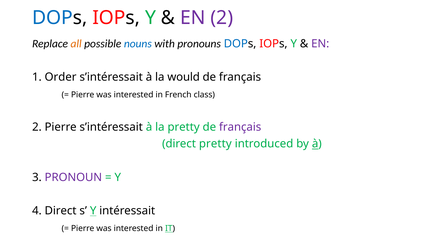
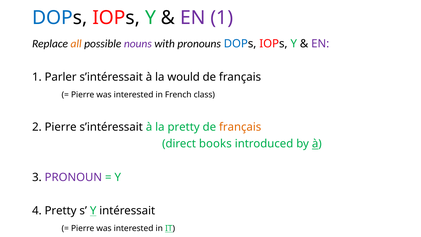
2: 2 -> 1 (222, 18)
nouns colour: blue -> purple (138, 44)
Order: Order -> Parler (61, 77)
français colour: purple -> orange (240, 127)
direct pretty: pretty -> books (215, 144)
4 Direct: Direct -> Pretty (61, 211)
